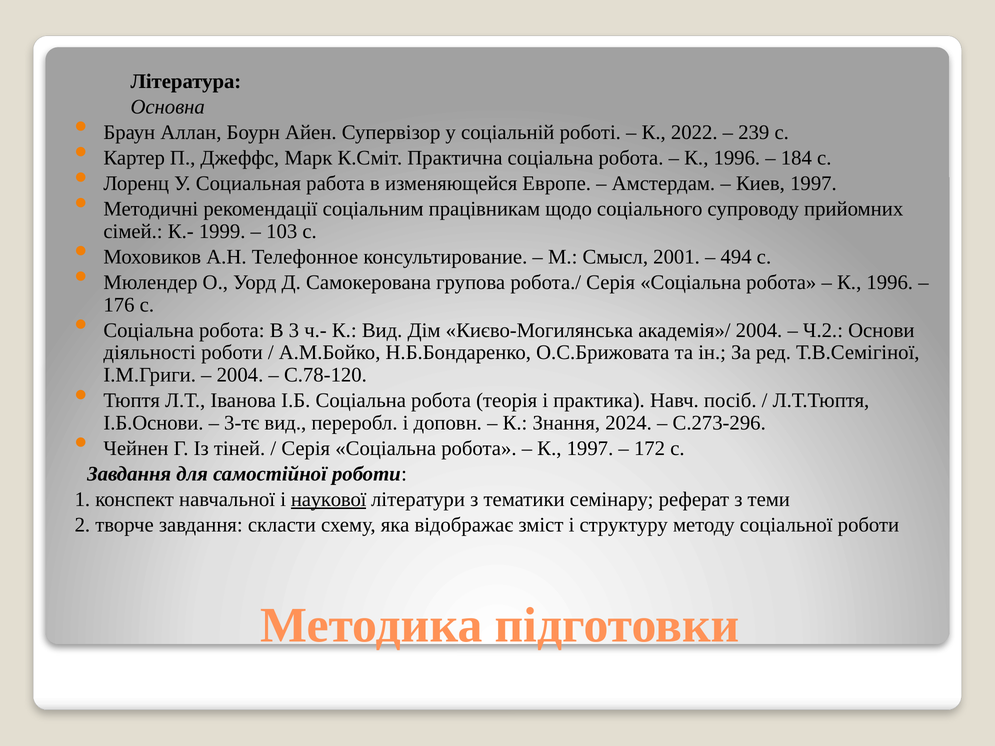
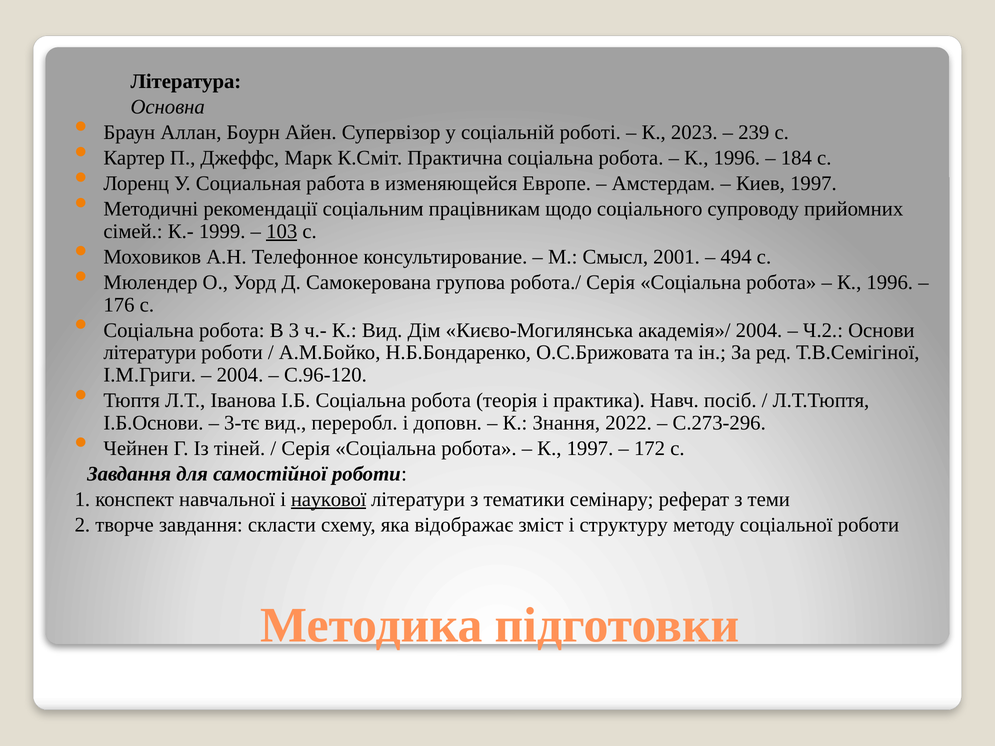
2022: 2022 -> 2023 (694, 133)
103 underline: none -> present (282, 231)
діяльності: діяльності -> літератури (150, 353)
С.78-120: С.78-120 -> С.96-120 (325, 375)
2024: 2024 -> 2022 (629, 423)
